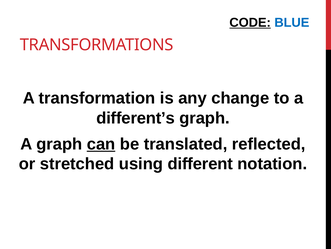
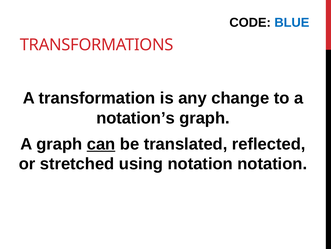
CODE underline: present -> none (250, 23)
different’s: different’s -> notation’s (136, 118)
using different: different -> notation (200, 163)
